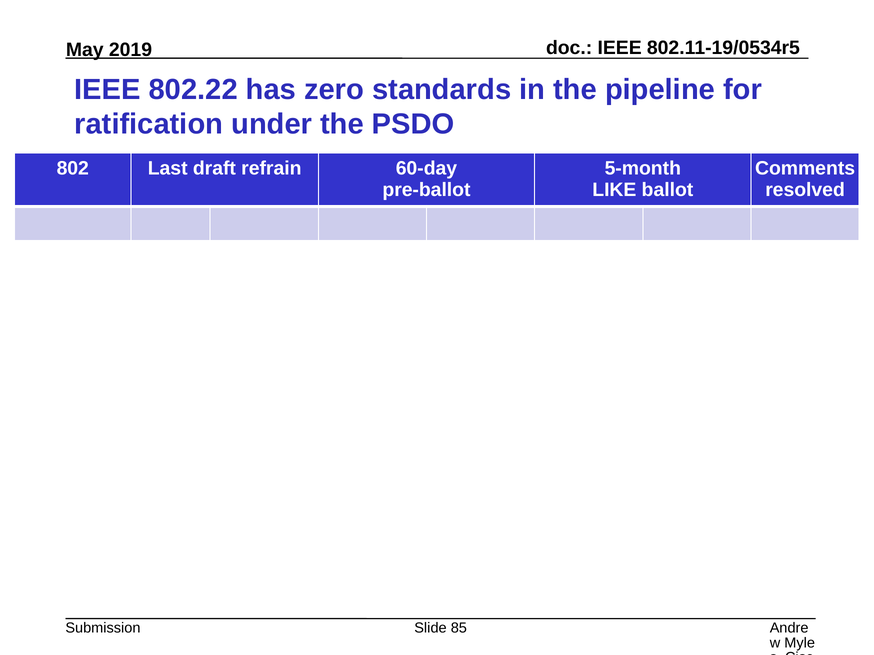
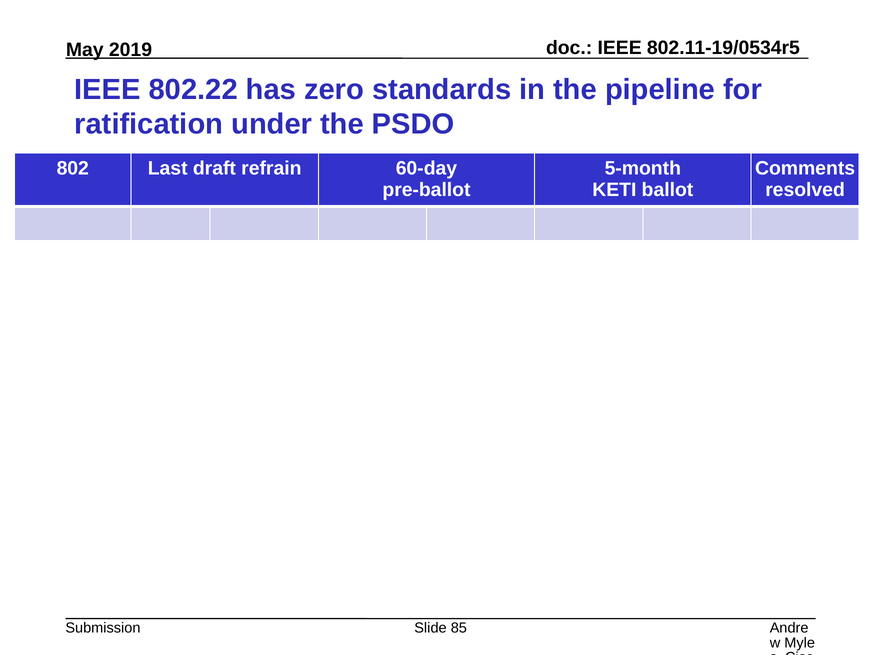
LIKE: LIKE -> KETI (614, 190)
